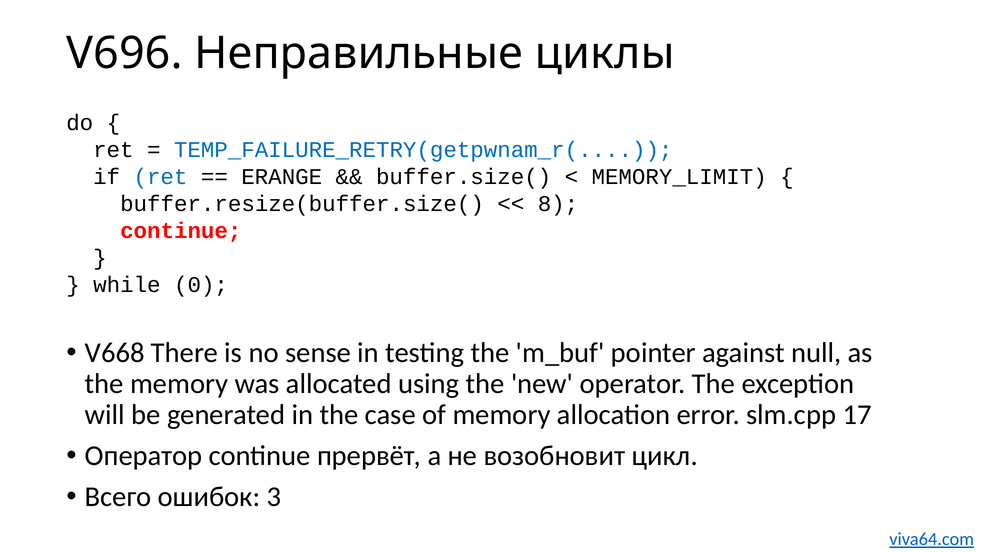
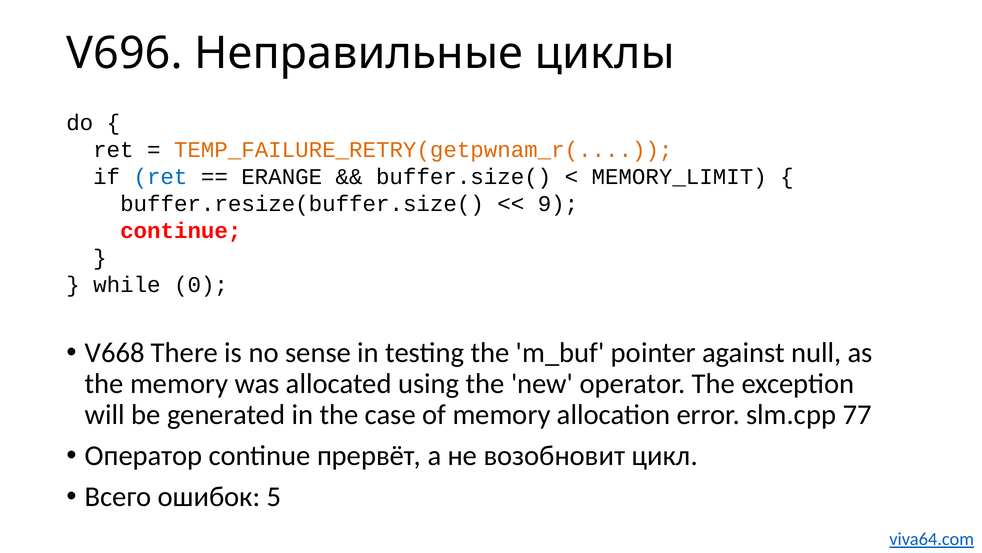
TEMP_FAILURE_RETRY(getpwnam_r( colour: blue -> orange (423, 150)
8: 8 -> 9 (558, 204)
17: 17 -> 77 (857, 414)
3: 3 -> 5 (274, 496)
